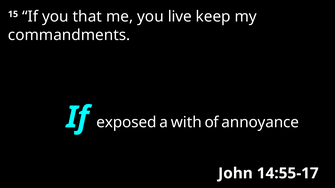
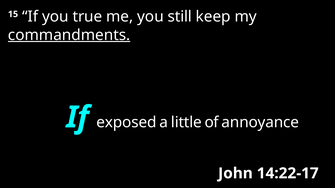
that: that -> true (87, 17)
live: live -> still (180, 17)
commandments underline: none -> present (69, 35)
with: with -> little (186, 123)
14:55-17: 14:55-17 -> 14:22-17 (288, 174)
